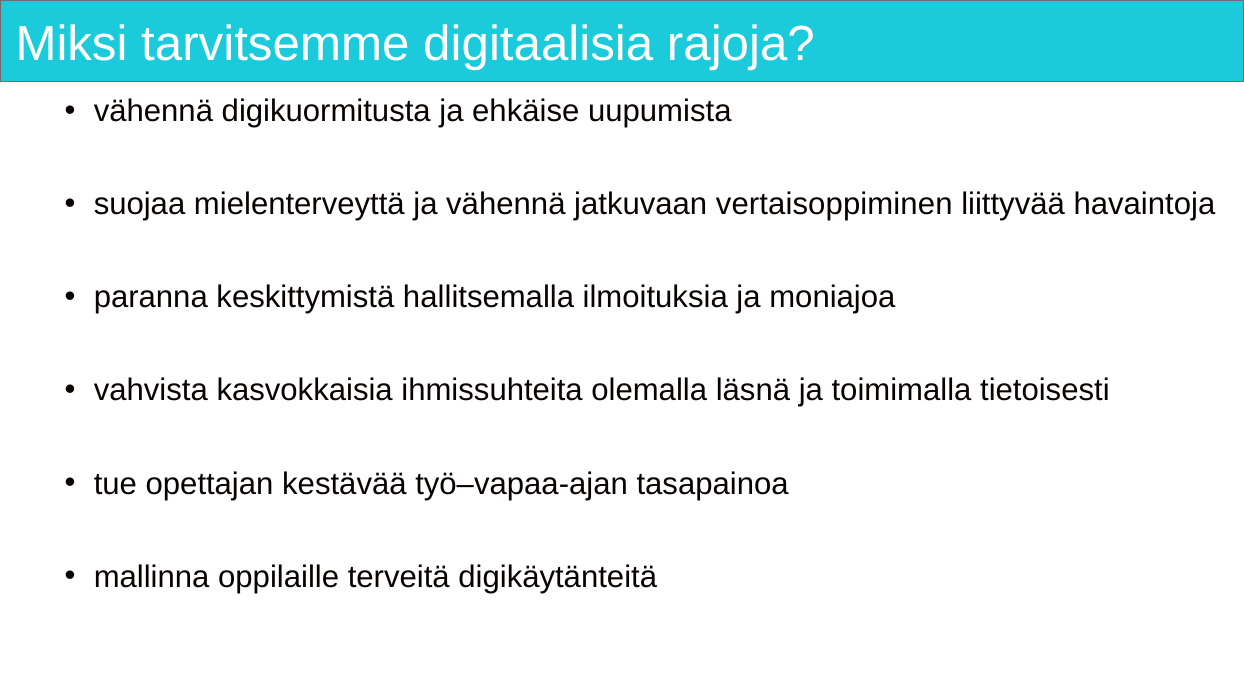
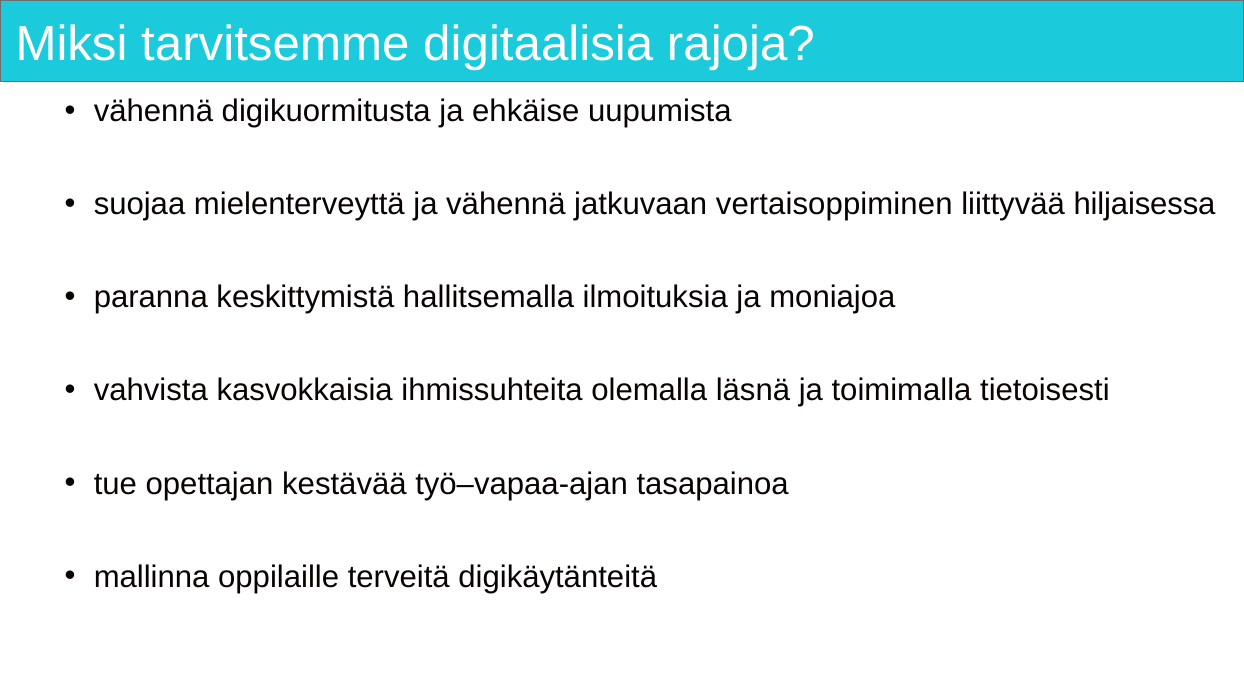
havaintoja: havaintoja -> hiljaisessa (1145, 204)
